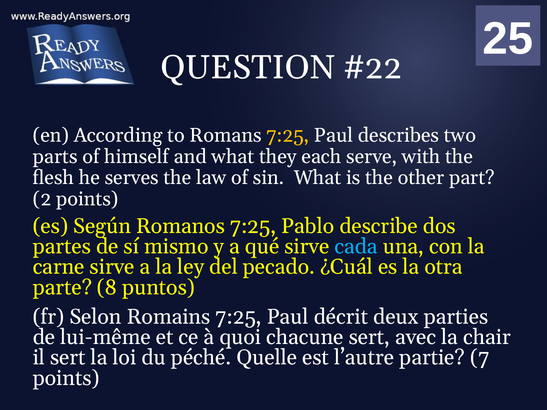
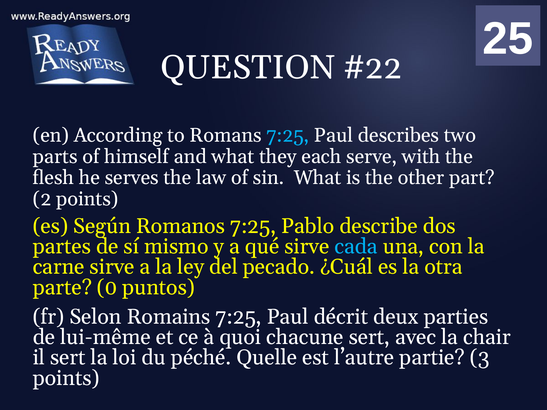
7:25 colour: yellow -> light blue (288, 135)
8: 8 -> 0 (107, 288)
7: 7 -> 3 (480, 358)
